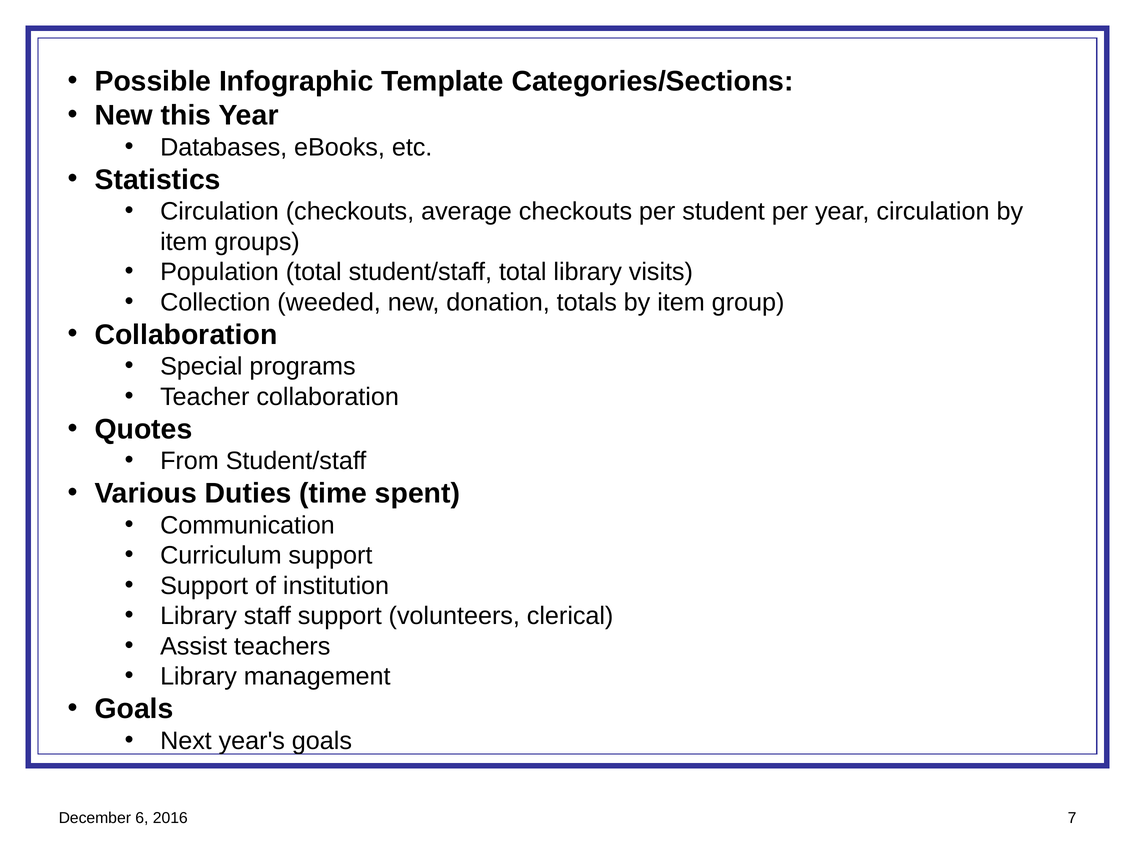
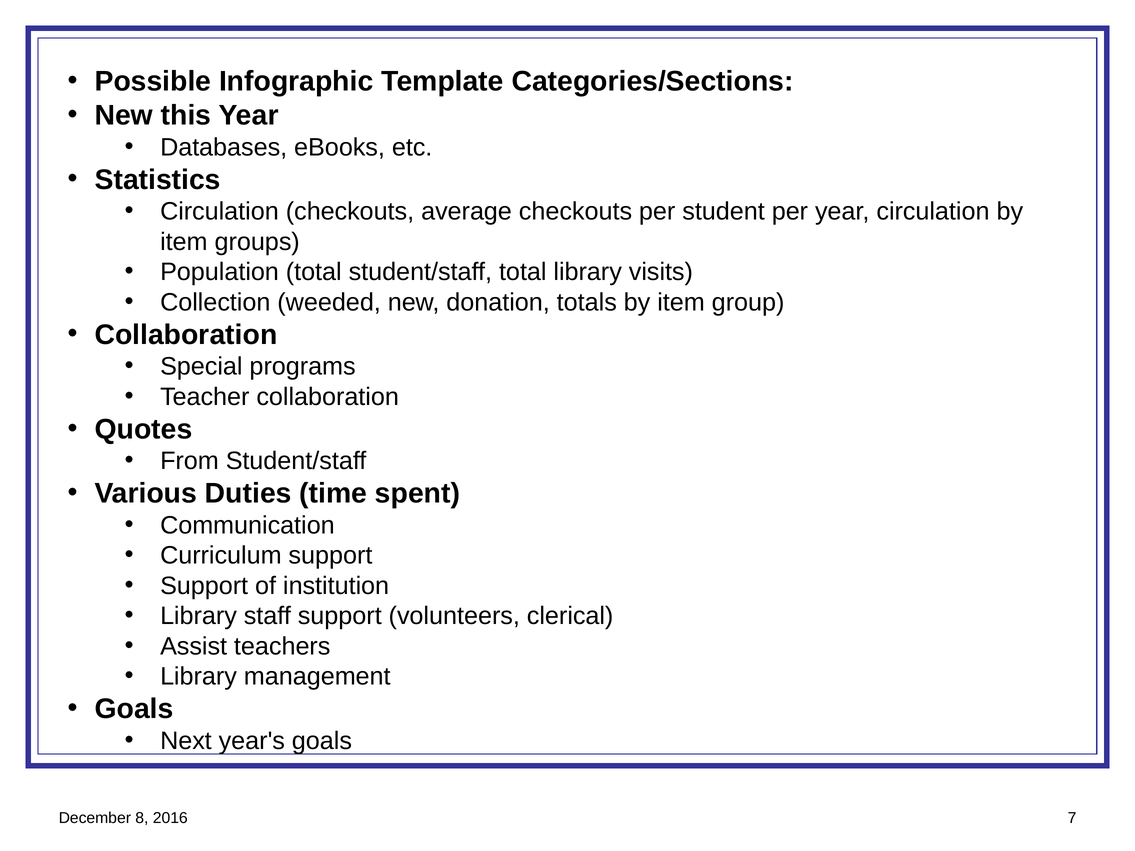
6: 6 -> 8 (142, 818)
